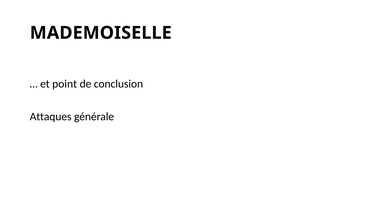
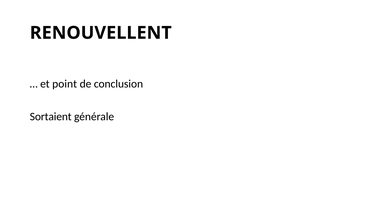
MADEMOISELLE: MADEMOISELLE -> RENOUVELLENT (101, 33)
Attaques: Attaques -> Sortaient (51, 117)
